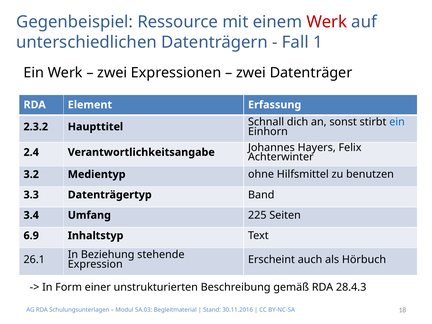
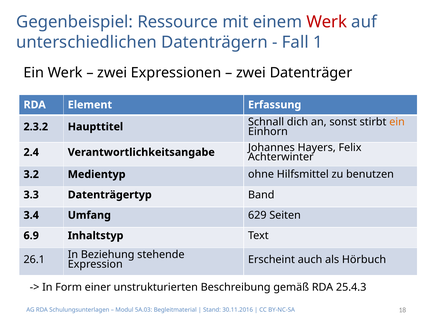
ein colour: blue -> orange (397, 122)
225: 225 -> 629 (257, 215)
28.4.3: 28.4.3 -> 25.4.3 (351, 287)
